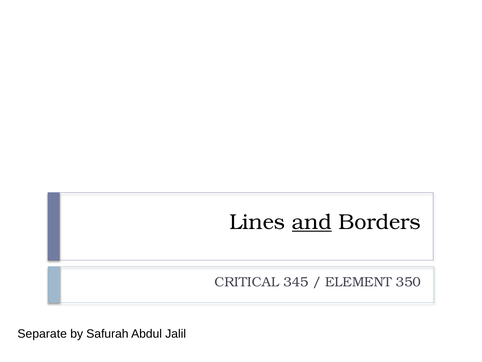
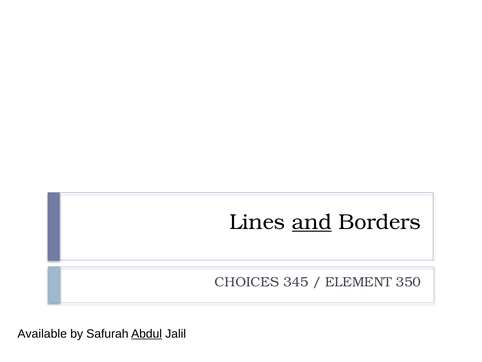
CRITICAL: CRITICAL -> CHOICES (247, 282)
Separate: Separate -> Available (42, 333)
Abdul underline: none -> present (147, 333)
